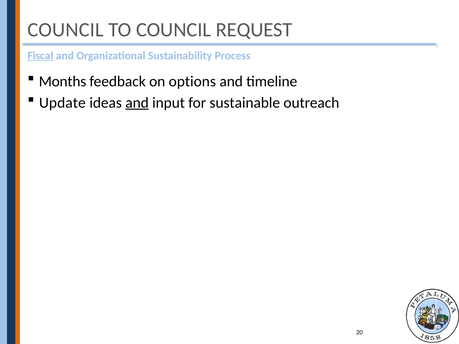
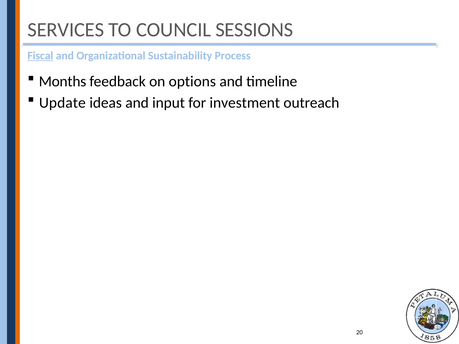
COUNCIL: COUNCIL -> SERVICES (66, 30)
REQUEST: REQUEST -> SESSIONS (254, 30)
and underline: present -> none (137, 103)
sustainable: sustainable -> investment (245, 103)
